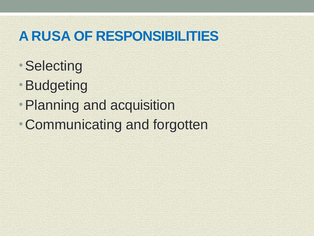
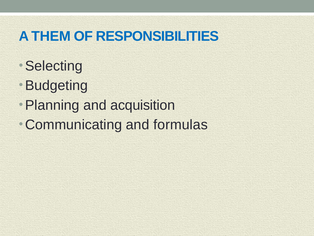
RUSA: RUSA -> THEM (51, 36)
forgotten: forgotten -> formulas (181, 125)
